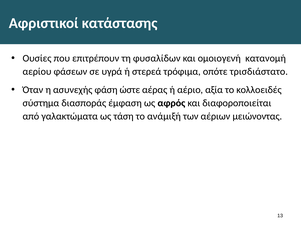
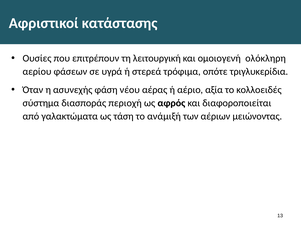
φυσαλίδων: φυσαλίδων -> λειτουργική (157, 58)
κατανομή: κατανομή -> ολόκληρη (266, 58)
τρισδιάστατο: τρισδιάστατο -> τριγλυκερίδια (259, 72)
ώστε: ώστε -> νέου (130, 90)
έμφαση: έμφαση -> περιοχή (125, 103)
